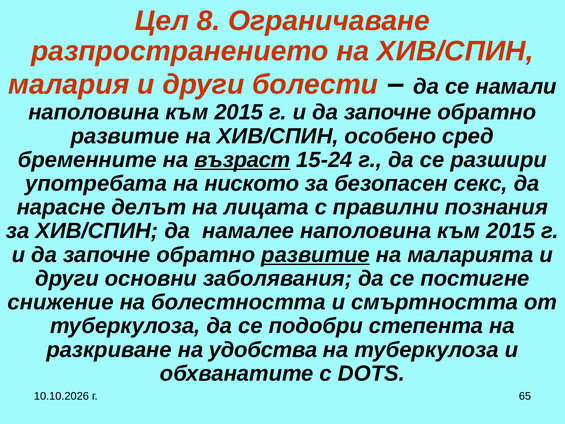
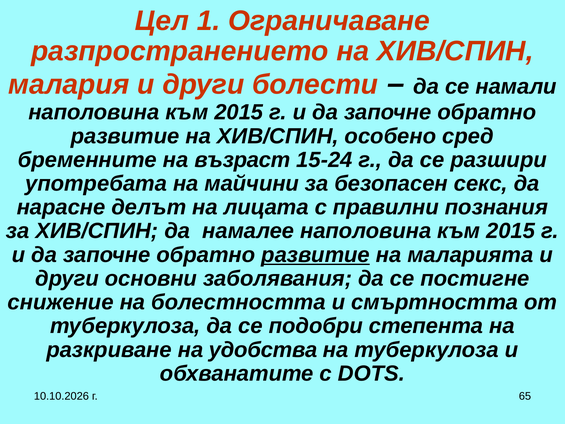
8: 8 -> 1 (209, 21)
възраст underline: present -> none (242, 160)
ниското: ниското -> майчини (252, 183)
